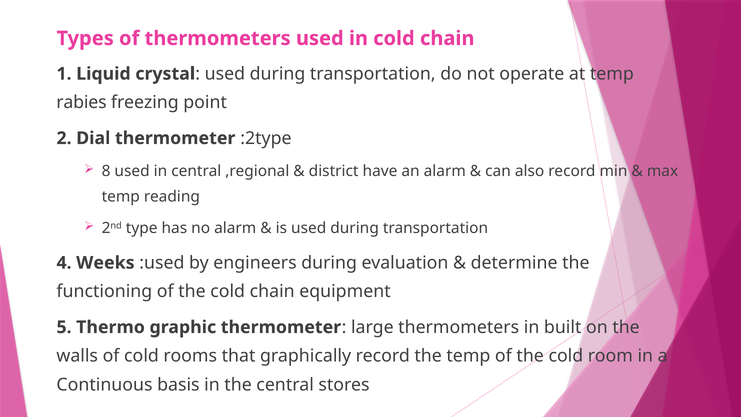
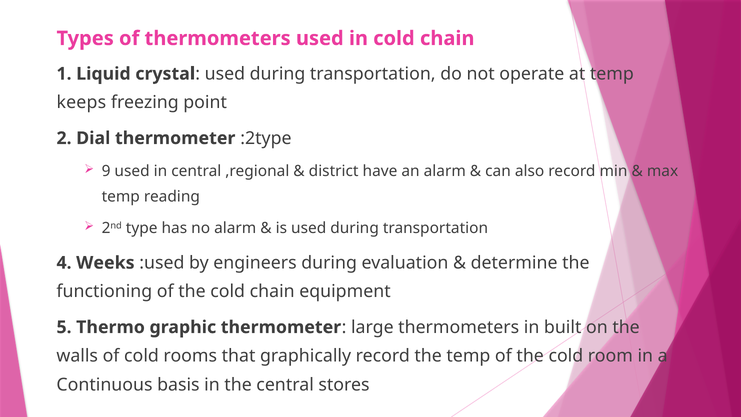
rabies: rabies -> keeps (81, 102)
8: 8 -> 9 (106, 171)
